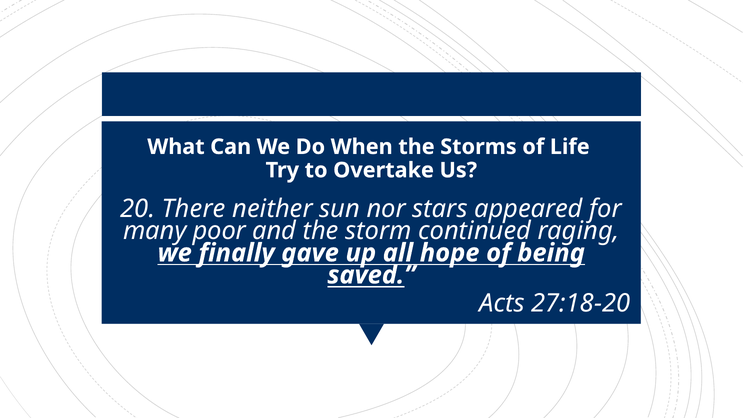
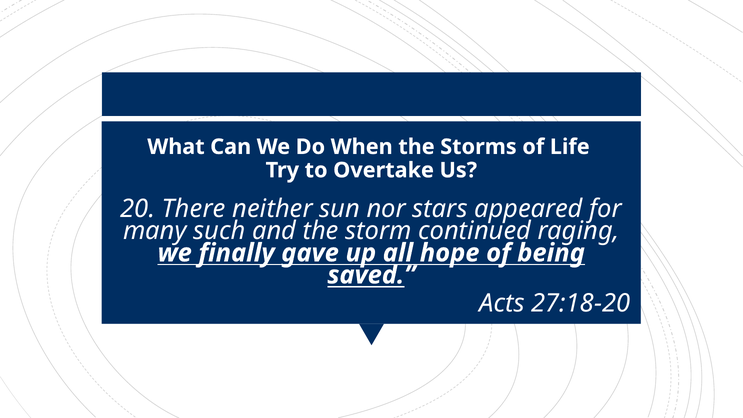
poor: poor -> such (219, 231)
